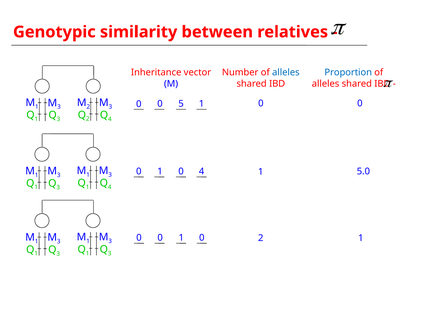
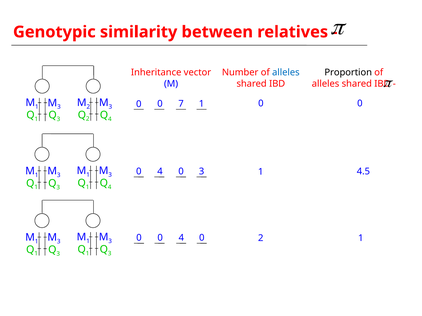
Proportion colour: blue -> black (348, 73)
5: 5 -> 7 (181, 104)
1: 1 -> 4 (160, 172)
0 4: 4 -> 3 (202, 172)
5.0: 5.0 -> 4.5 (363, 172)
0 0 1: 1 -> 4 (181, 238)
